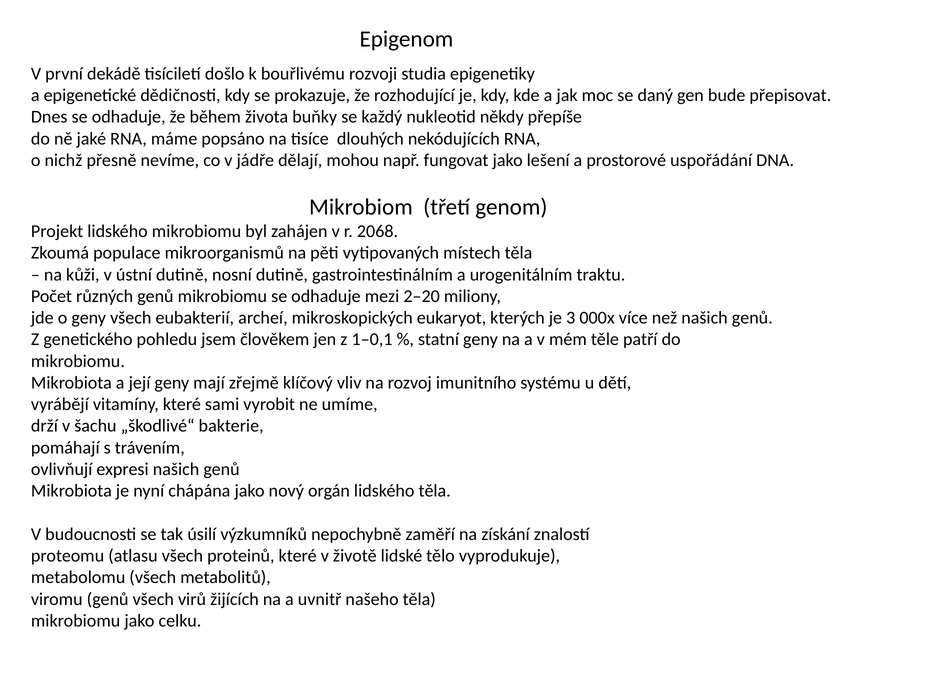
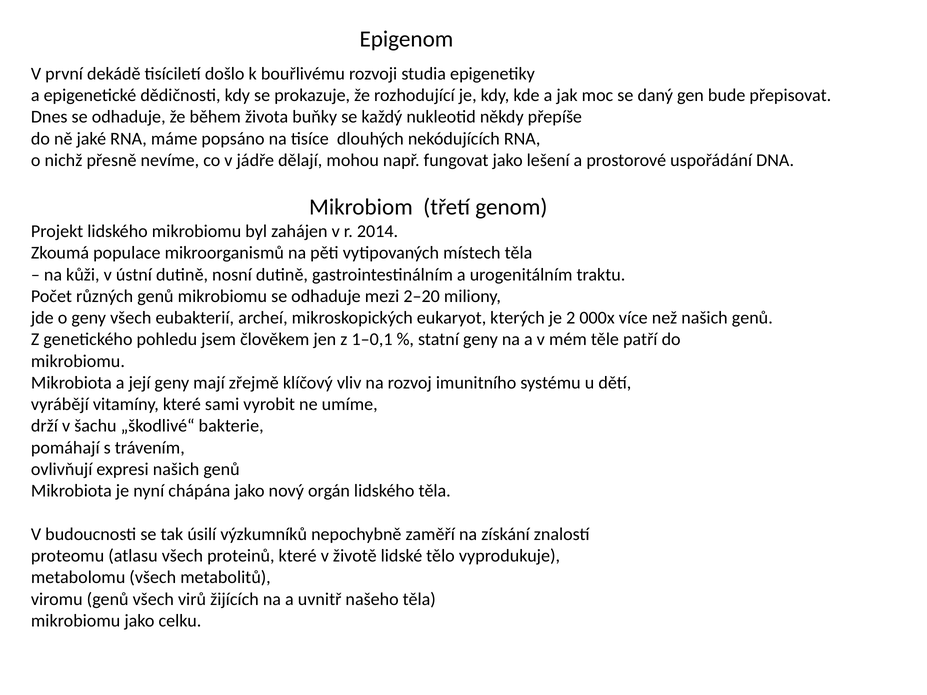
2068: 2068 -> 2014 (378, 231)
3: 3 -> 2 (571, 318)
